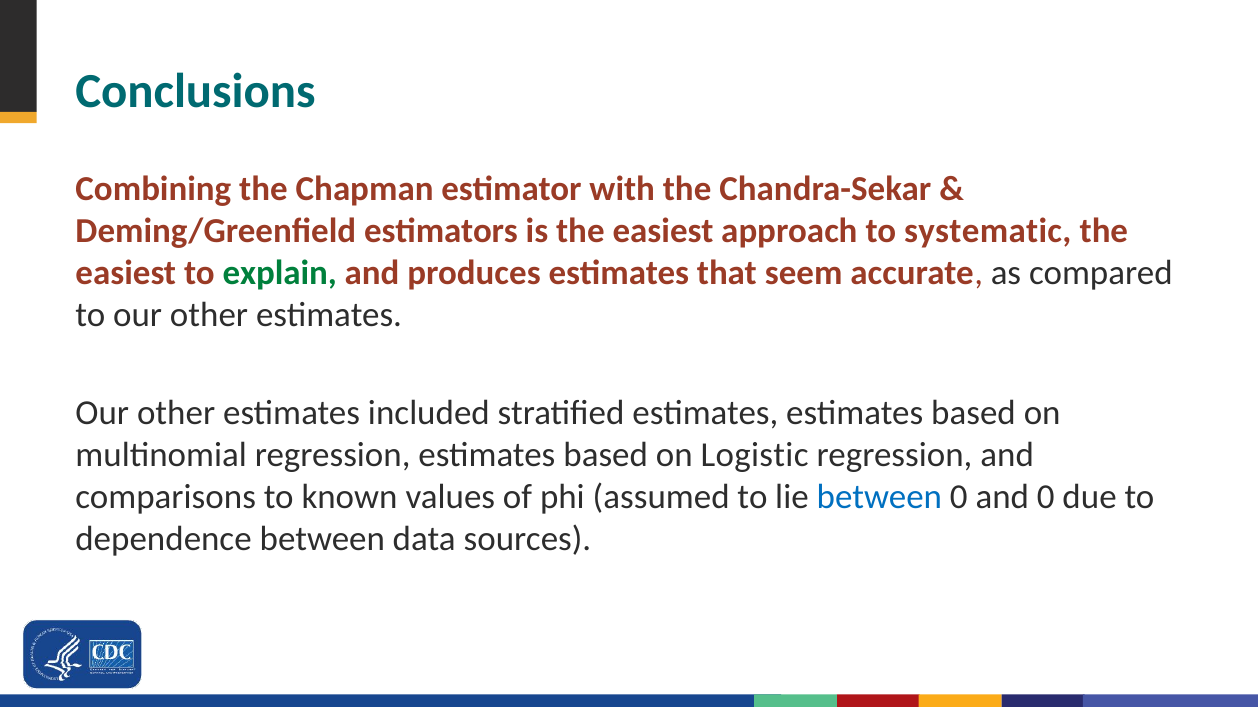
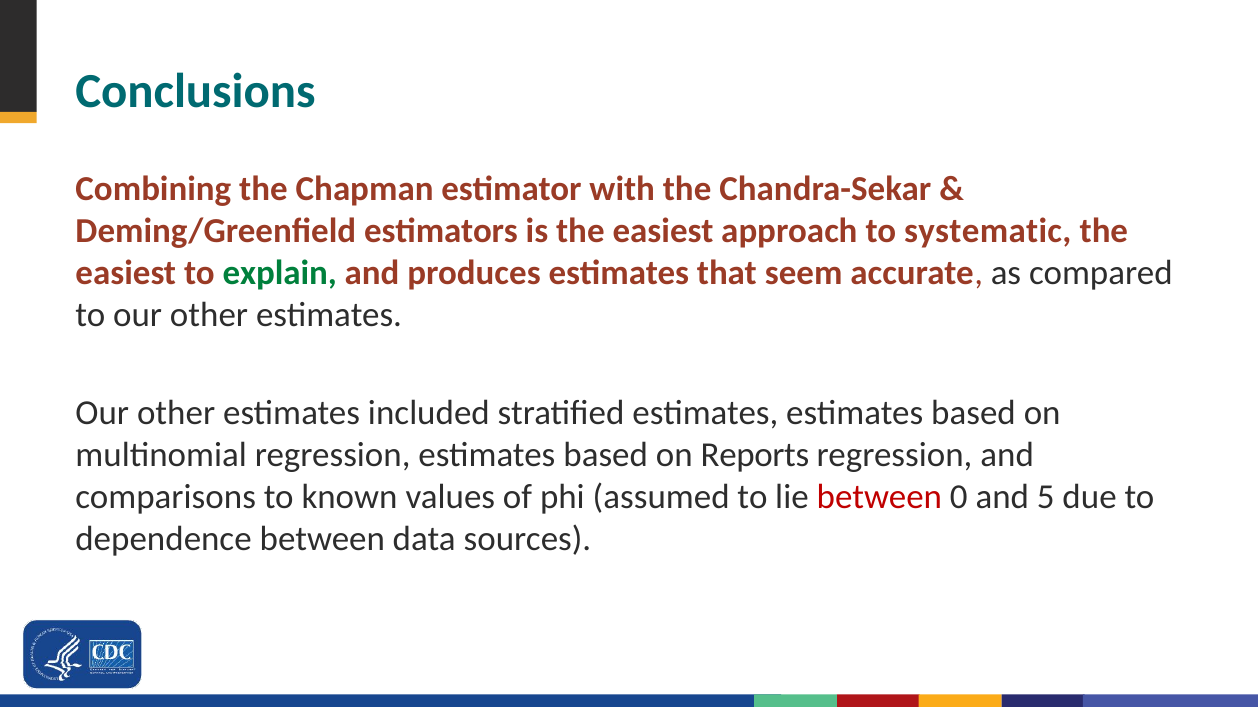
Logistic: Logistic -> Reports (755, 455)
between colour: blue -> red (879, 497)
and 0: 0 -> 5 (1046, 497)
